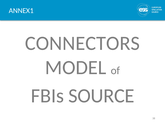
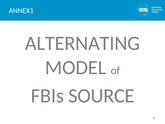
CONNECTORS: CONNECTORS -> ALTERNATING (82, 43)
